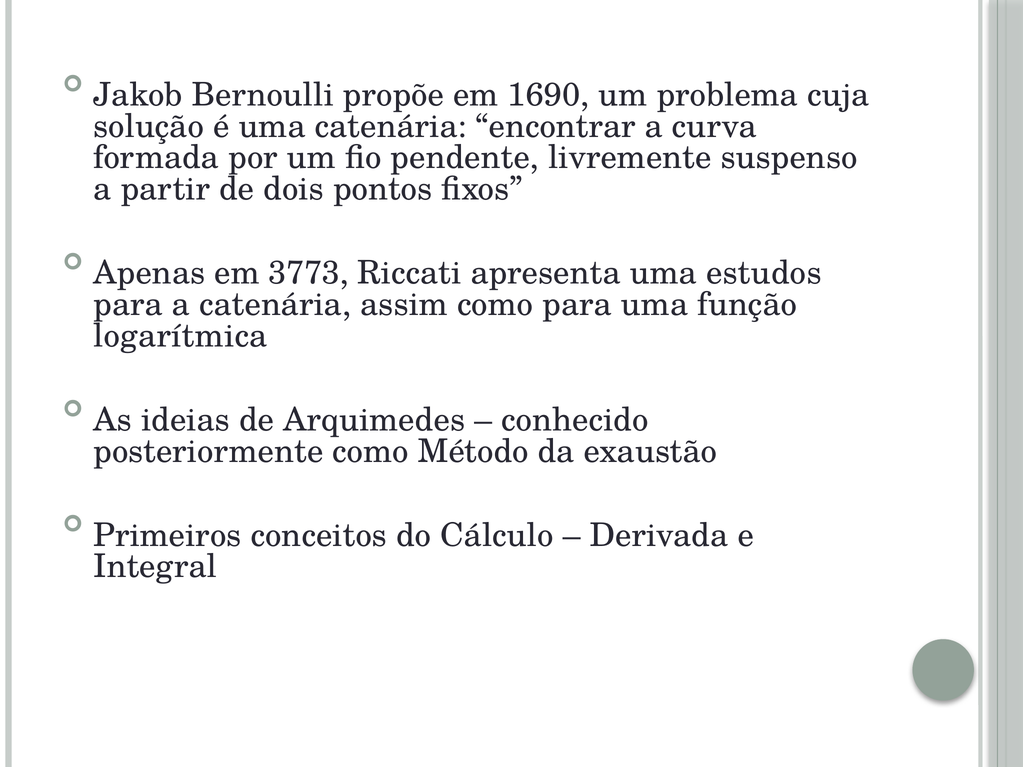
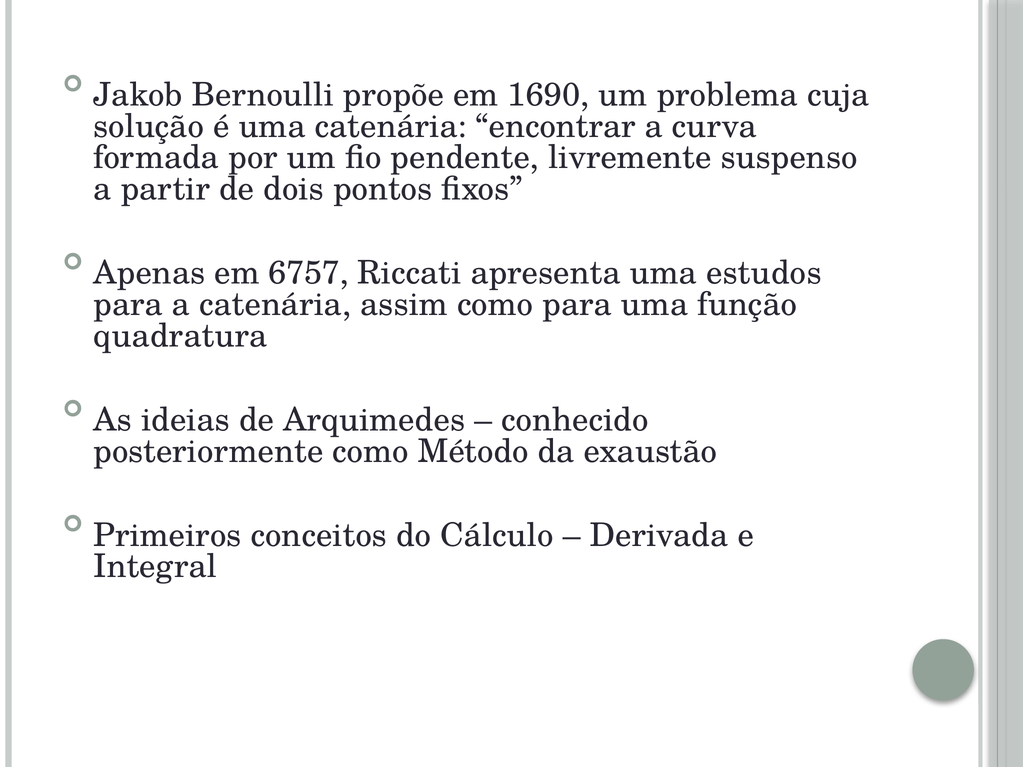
3773: 3773 -> 6757 (309, 273)
logarítmica: logarítmica -> quadratura (180, 336)
